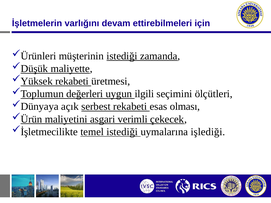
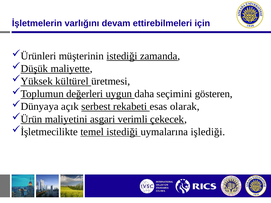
rekabeti: rekabeti -> kültürel (72, 81)
ilgili: ilgili -> daha (144, 94)
ölçütleri: ölçütleri -> gösteren (214, 94)
olması: olması -> olarak (185, 107)
